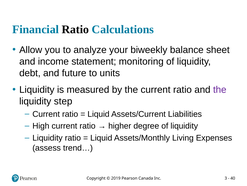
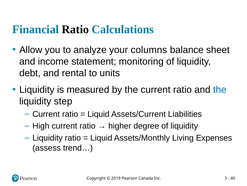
biweekly: biweekly -> columns (149, 50)
future: future -> rental (74, 73)
the colour: purple -> blue (220, 89)
